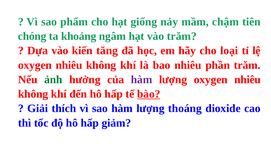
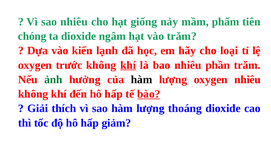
sao phẩm: phẩm -> nhiêu (74, 22)
chậm: chậm -> phẩm (226, 22)
ta khoảng: khoảng -> dioxide (79, 36)
tăng: tăng -> lạnh (107, 51)
nhiêu: nhiêu -> trước (69, 65)
khí underline: none -> present (128, 65)
hàm colour: purple -> black (142, 80)
